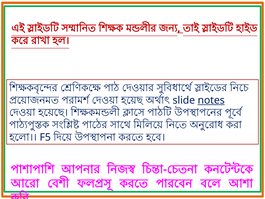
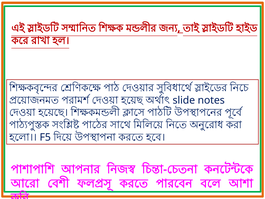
notes underline: present -> none (211, 100)
